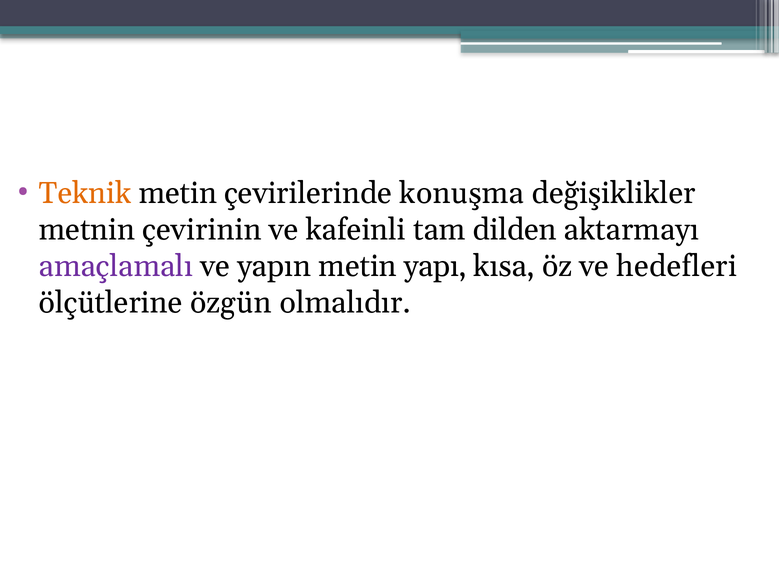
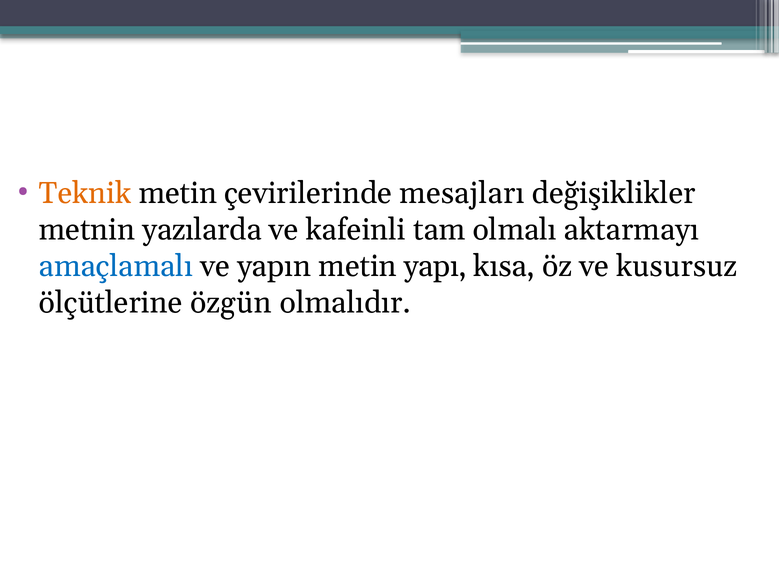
konuşma: konuşma -> mesajları (462, 194)
çevirinin: çevirinin -> yazılarda (202, 230)
dilden: dilden -> olmalı (515, 230)
amaçlamalı colour: purple -> blue (116, 266)
hedefleri: hedefleri -> kusursuz (677, 266)
